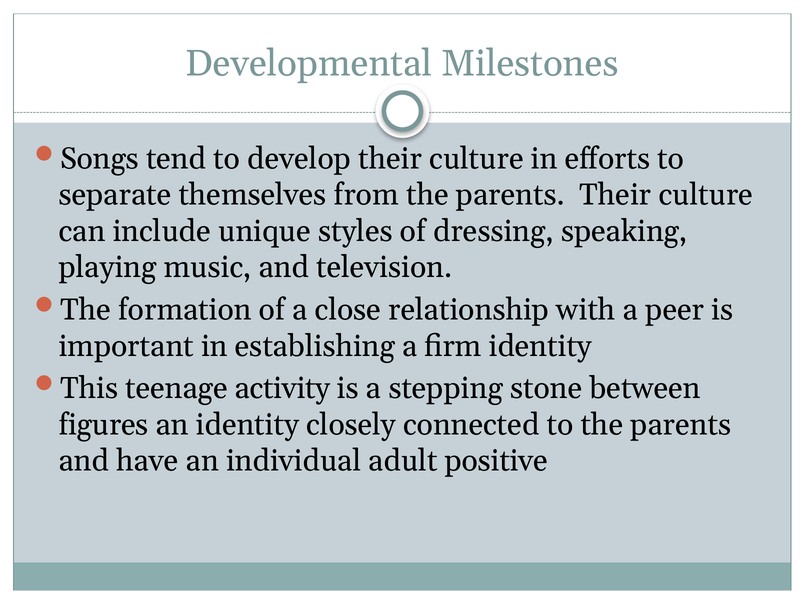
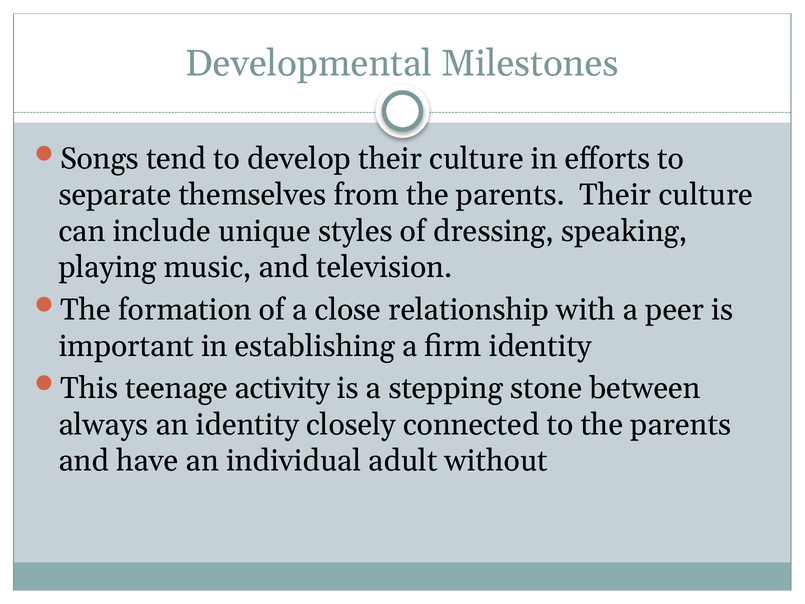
figures: figures -> always (103, 425)
positive: positive -> without (496, 461)
